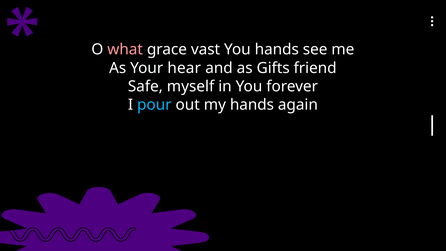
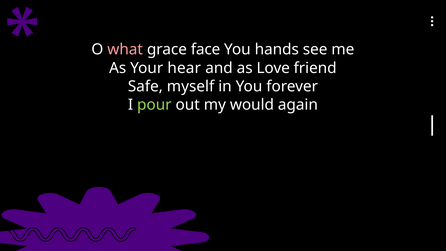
vast: vast -> face (206, 50)
Gifts: Gifts -> Love (273, 68)
pour colour: light blue -> light green (154, 105)
my hands: hands -> would (252, 105)
